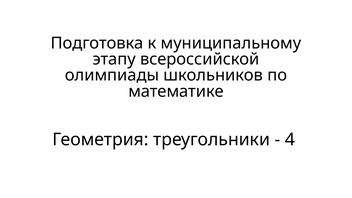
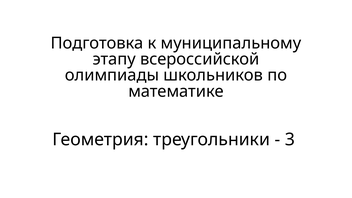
4: 4 -> 3 (290, 140)
